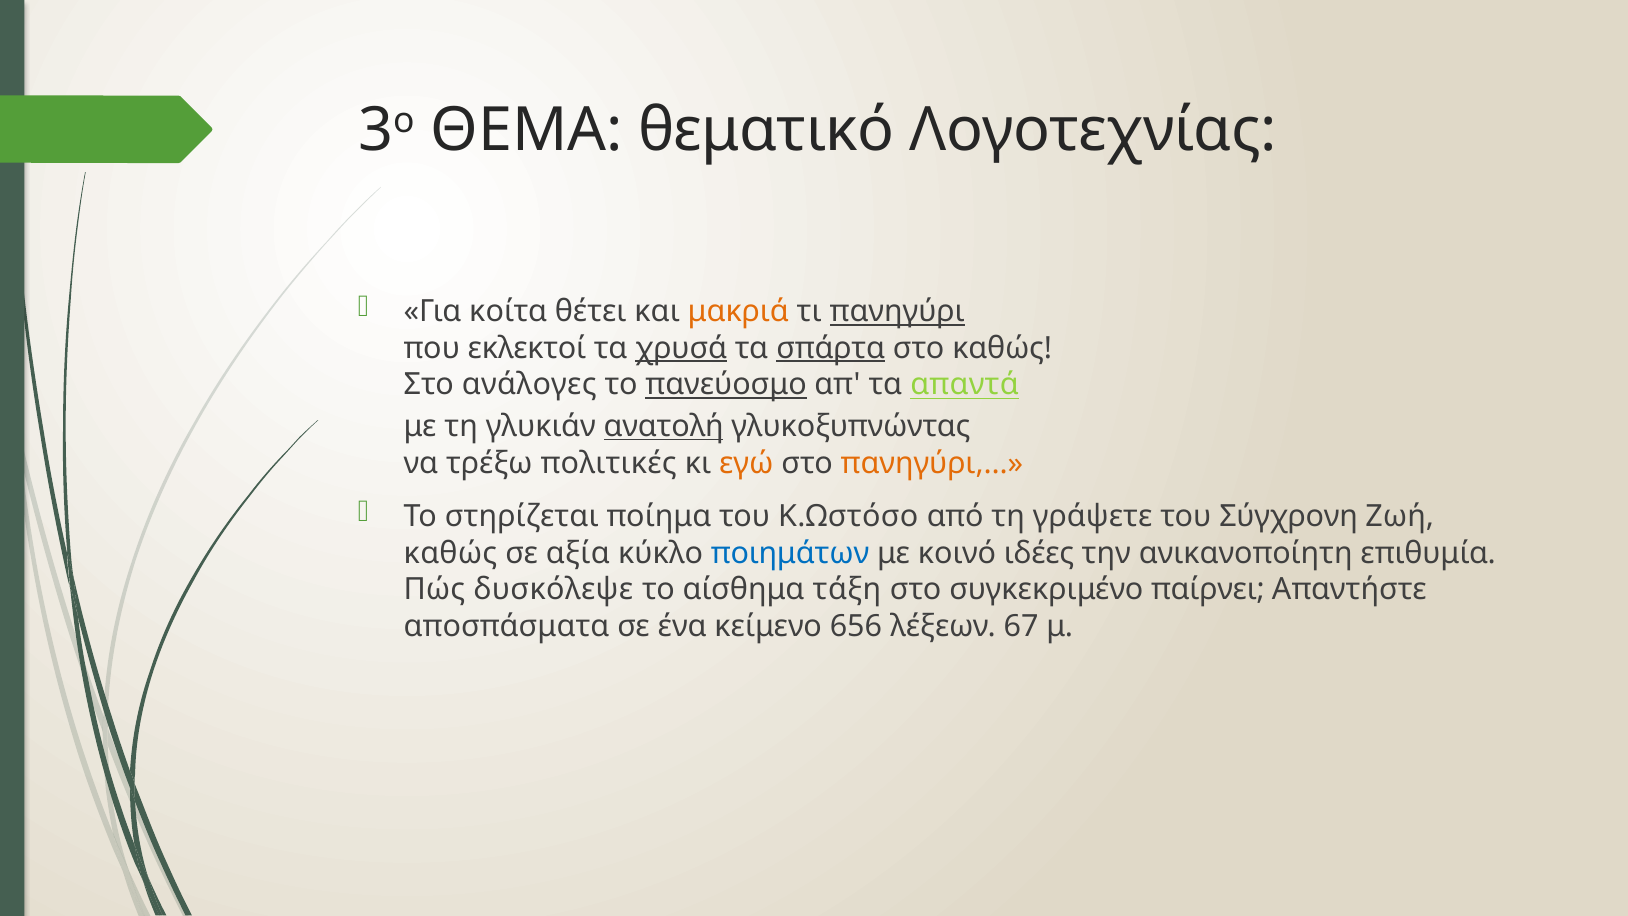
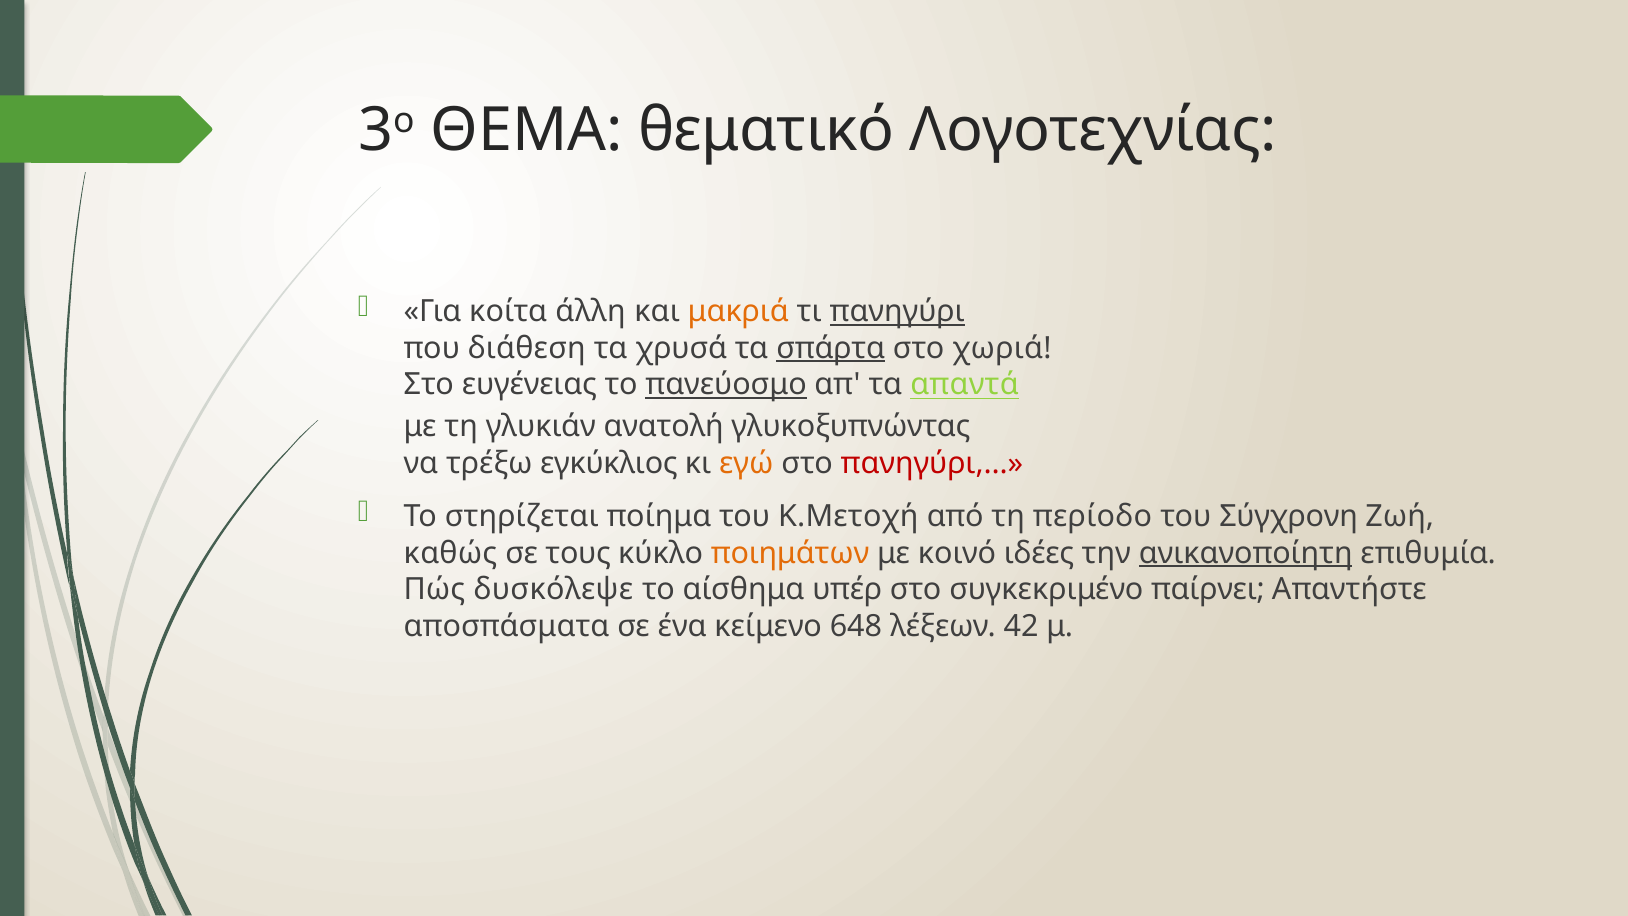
θέτει: θέτει -> άλλη (591, 311)
εκλεκτοί: εκλεκτοί -> διάθεση (527, 348)
χρυσά underline: present -> none (681, 348)
στο καθώς: καθώς -> χωριά (1002, 348)
ανάλογες: ανάλογες -> ευγένειας (530, 385)
ανατολή underline: present -> none (664, 426)
πολιτικές: πολιτικές -> εγκύκλιος (609, 463)
πανηγύρι,… colour: orange -> red (932, 463)
Κ.Ωστόσο: Κ.Ωστόσο -> Κ.Μετοχή (848, 516)
γράψετε: γράψετε -> περίοδο (1093, 516)
αξία: αξία -> τους (578, 553)
ποιημάτων colour: blue -> orange (790, 553)
ανικανοποίητη underline: none -> present (1246, 553)
τάξη: τάξη -> υπέρ (847, 590)
656: 656 -> 648 (856, 626)
67: 67 -> 42 (1021, 626)
